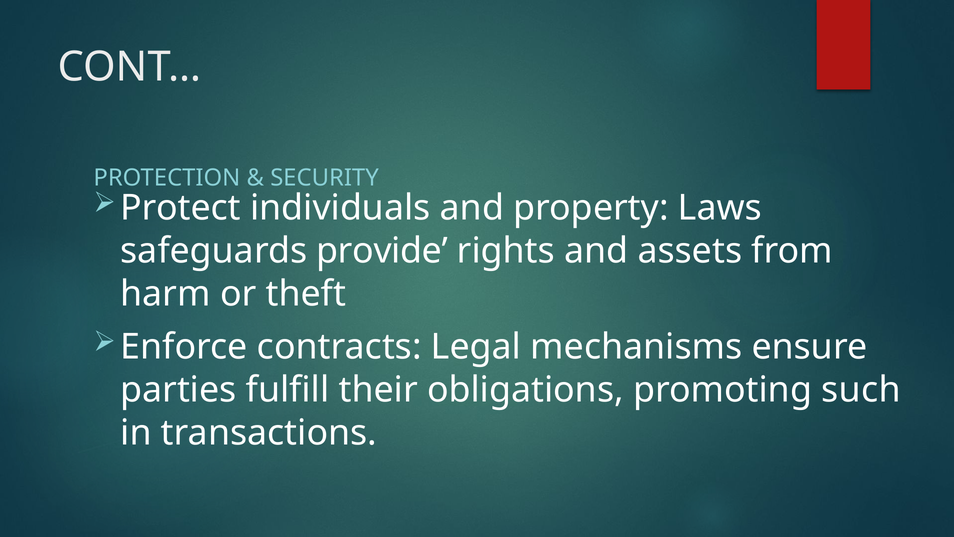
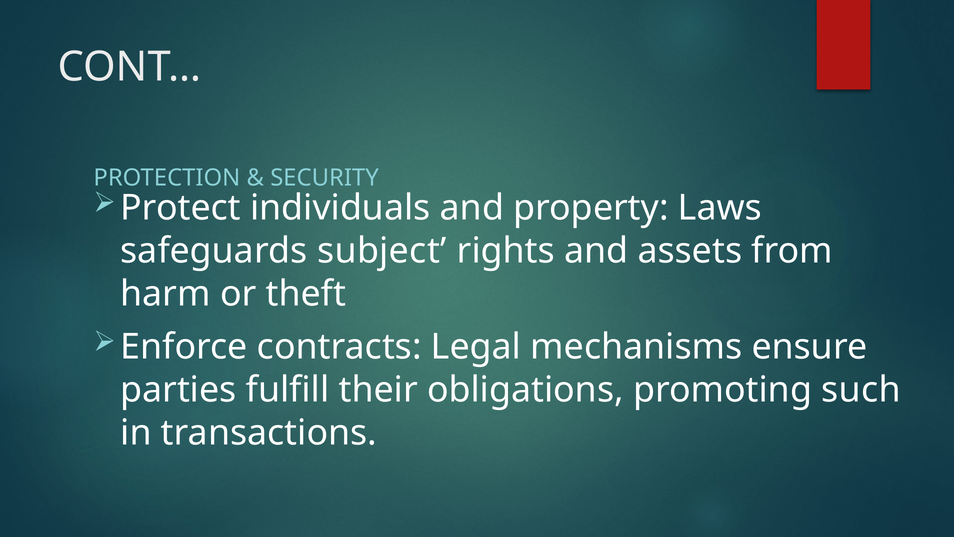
provide: provide -> subject (382, 251)
